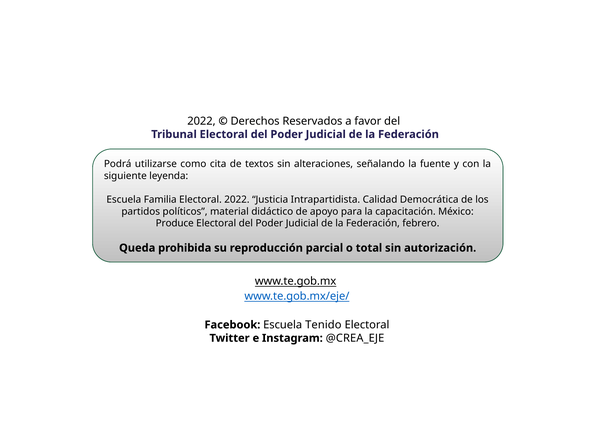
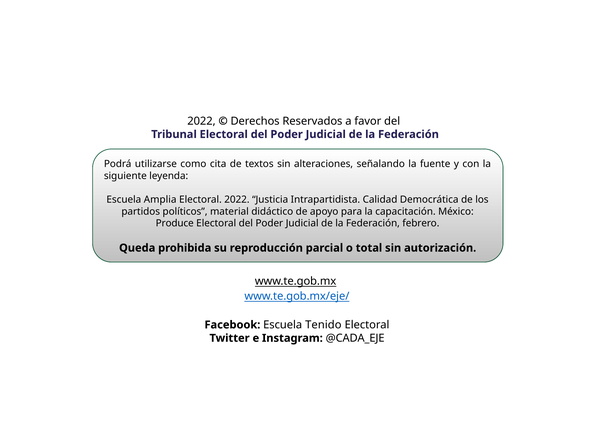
Familia: Familia -> Amplia (160, 200)
@CREA_EJE: @CREA_EJE -> @CADA_EJE (355, 339)
